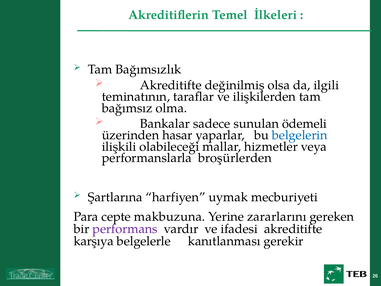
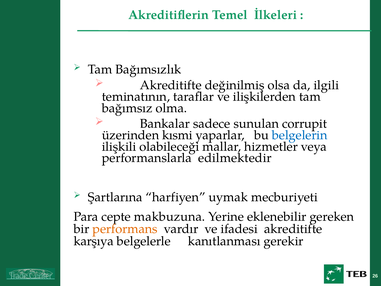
ödemeli: ödemeli -> corrupit (305, 124)
hasar: hasar -> kısmi (177, 135)
broşürlerden: broşürlerden -> edilmektedir (235, 158)
zararlarını: zararlarını -> eklenebilir (277, 217)
performans colour: purple -> orange (125, 229)
